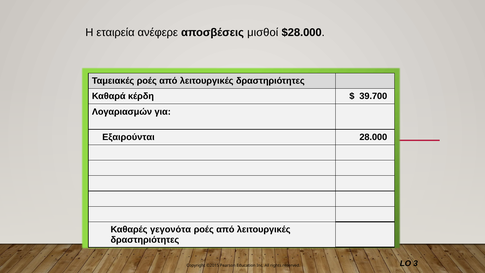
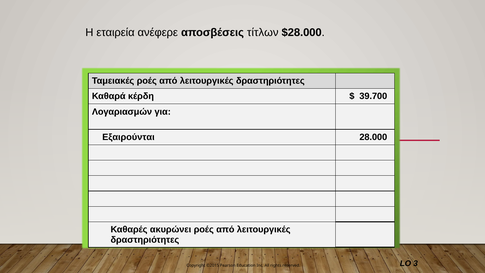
μισθοί: μισθοί -> τίτλων (263, 33)
γεγονότα: γεγονότα -> ακυρώνει (171, 229)
